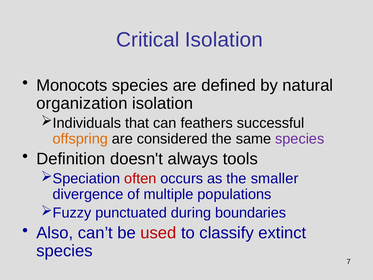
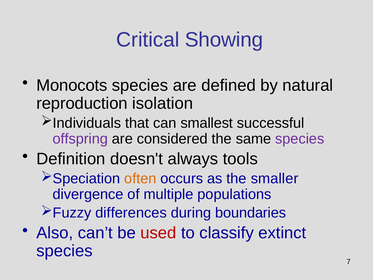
Critical Isolation: Isolation -> Showing (224, 40)
organization: organization -> reproduction (82, 103)
feathers: feathers -> smallest (207, 123)
offspring colour: orange -> purple (80, 139)
often colour: red -> orange (140, 178)
punctuated: punctuated -> differences (131, 213)
